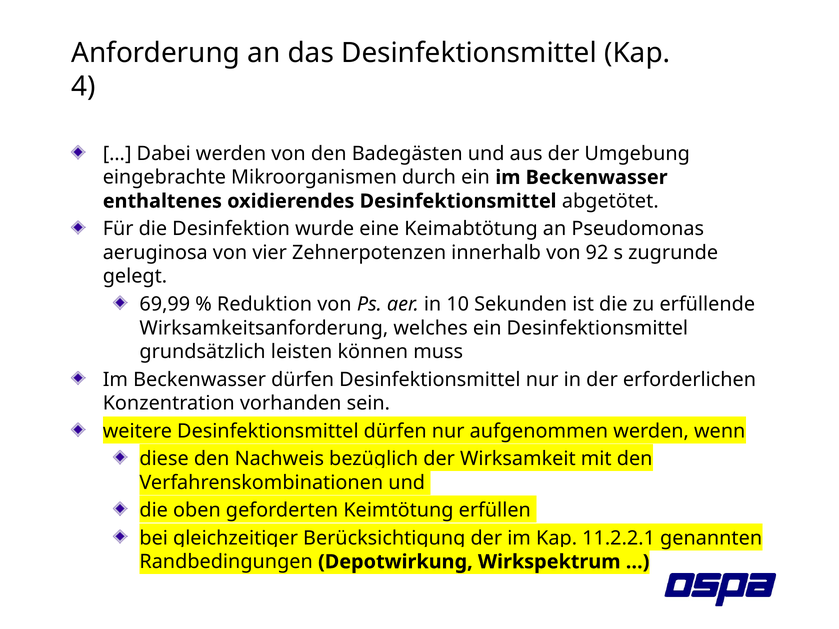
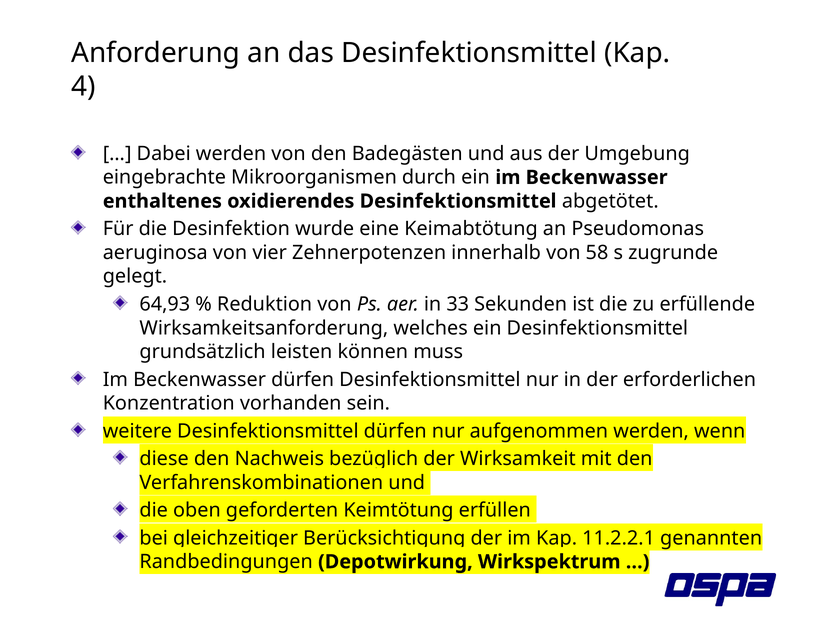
92: 92 -> 58 (597, 253)
69,99: 69,99 -> 64,93 (165, 304)
10: 10 -> 33 (458, 304)
